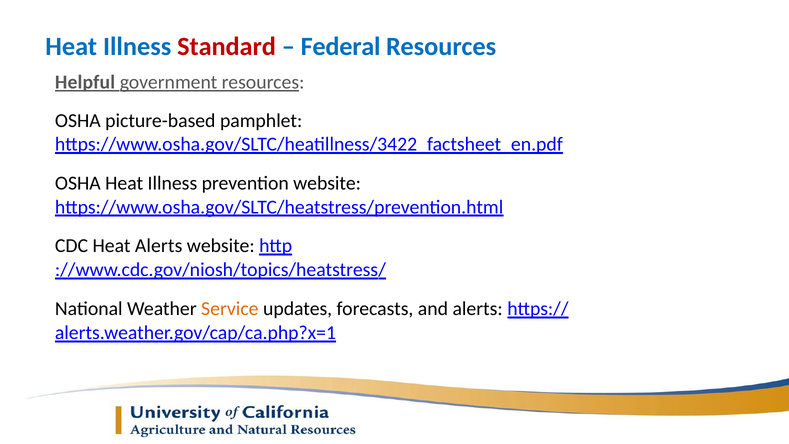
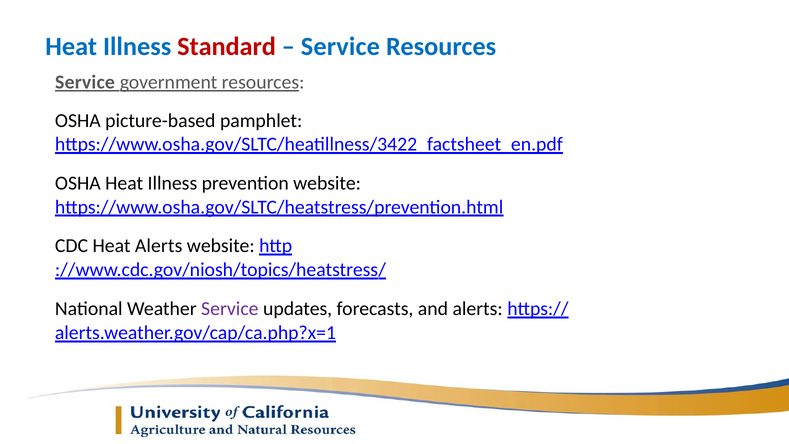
Federal: Federal -> Service (340, 47)
Helpful: Helpful -> Service (85, 82)
Service colour: orange -> purple (230, 309)
